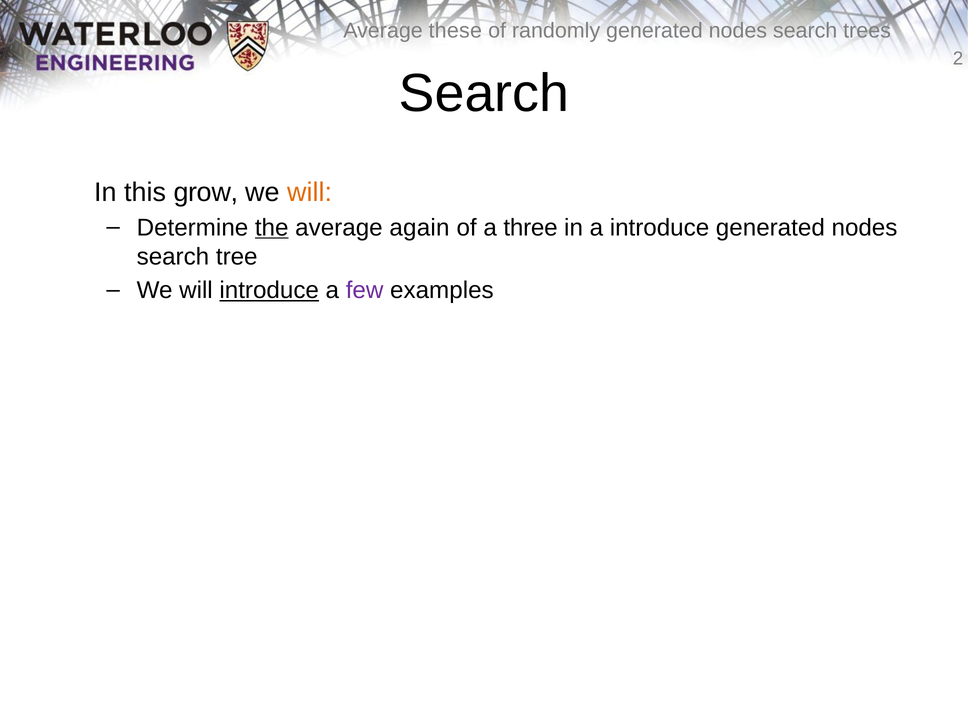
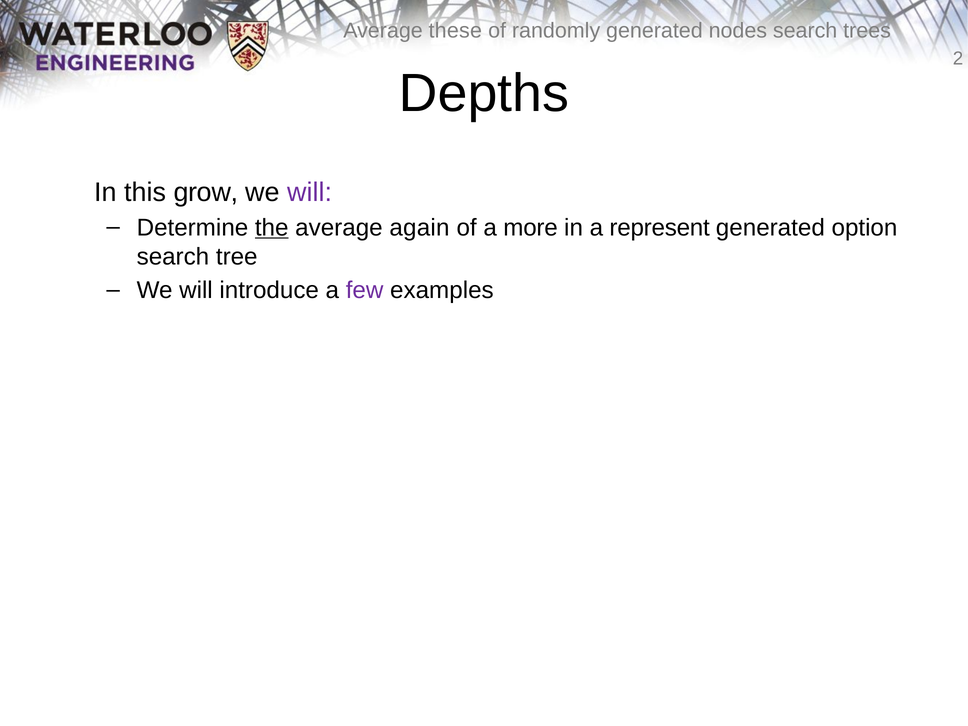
Search: Search -> Depths (484, 93)
will colour: orange -> purple (310, 192)
three: three -> more (531, 228)
a introduce: introduce -> represent (660, 228)
nodes: nodes -> option (864, 228)
introduce underline: present -> none (269, 290)
